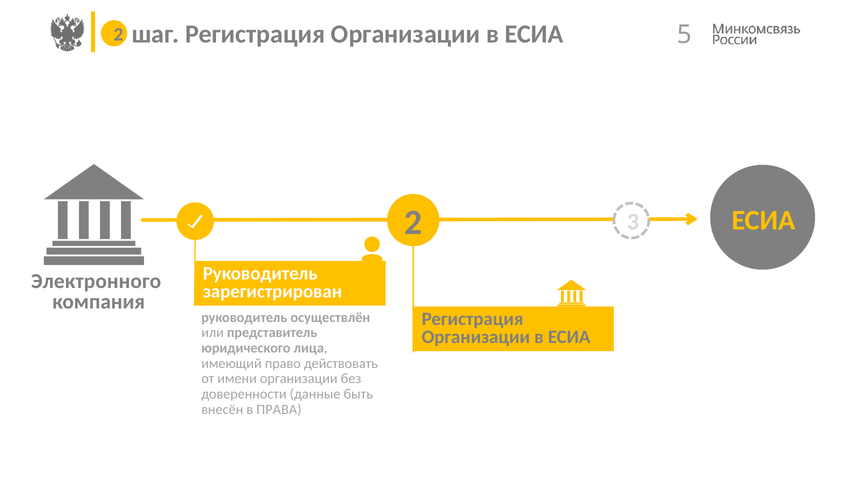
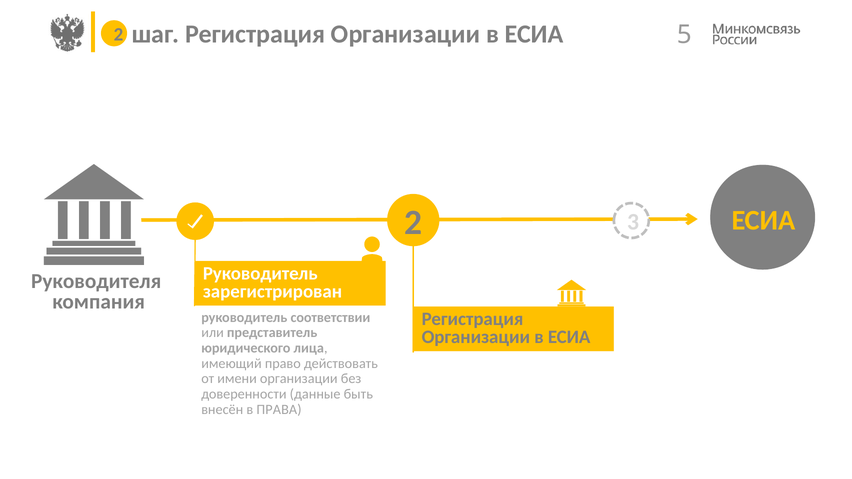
Электронного: Электронного -> Руководителя (96, 281)
осуществлён: осуществлён -> соответствии (330, 318)
